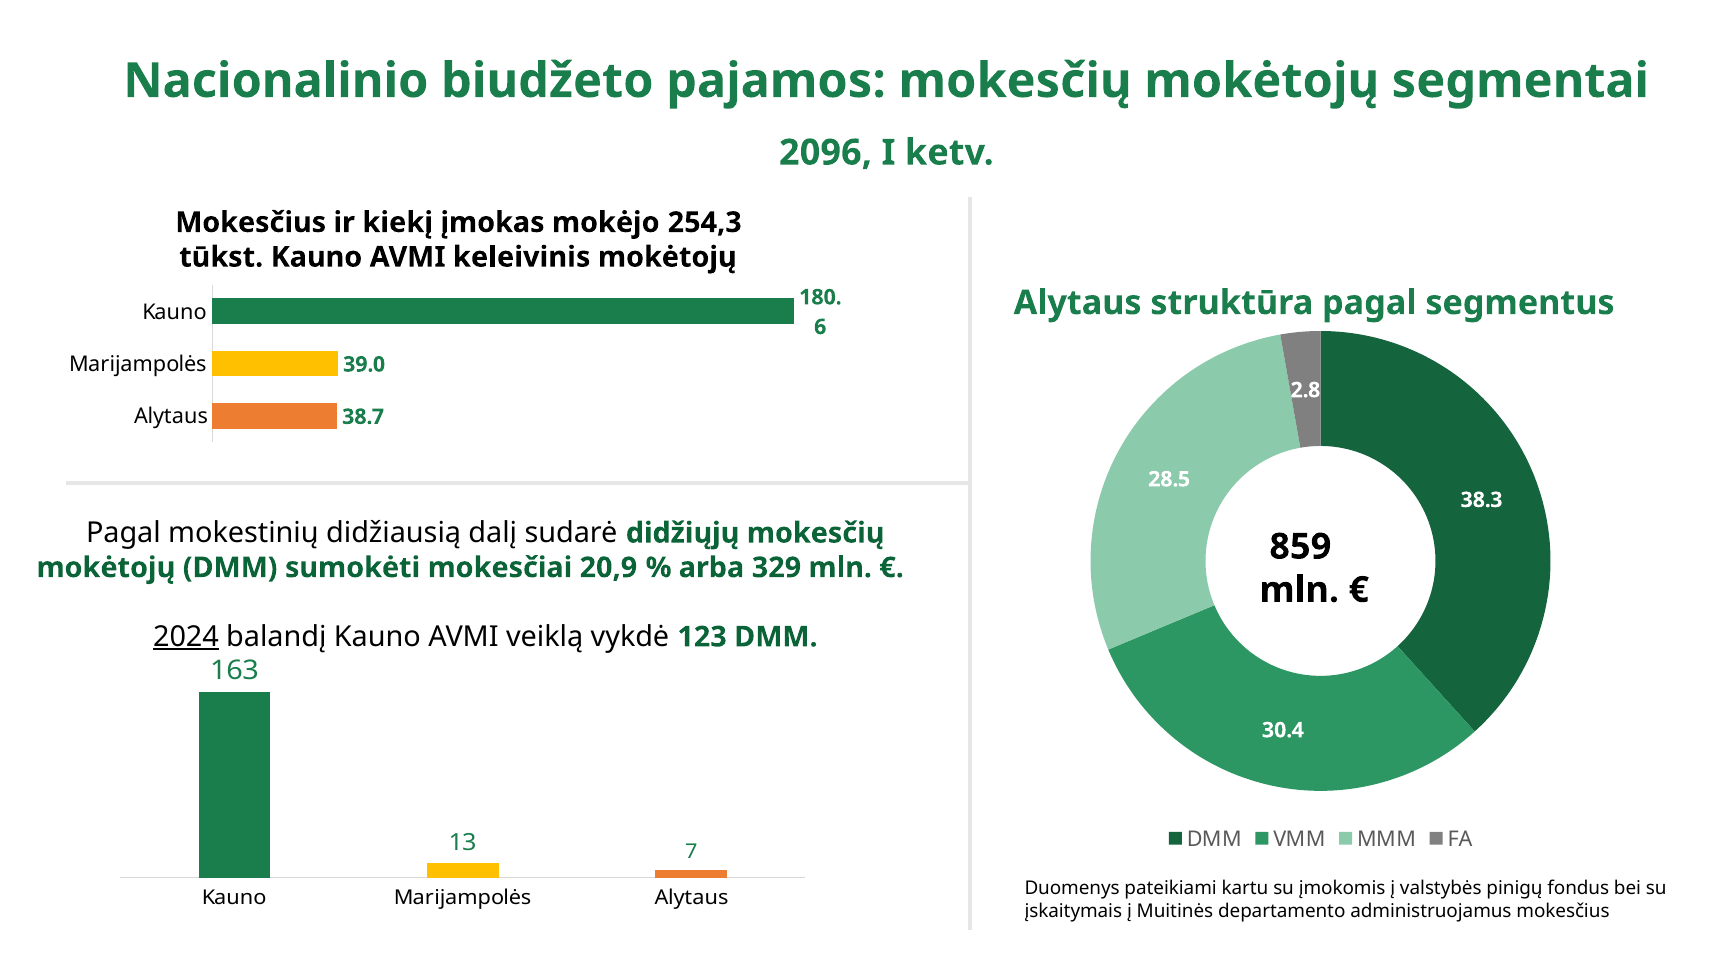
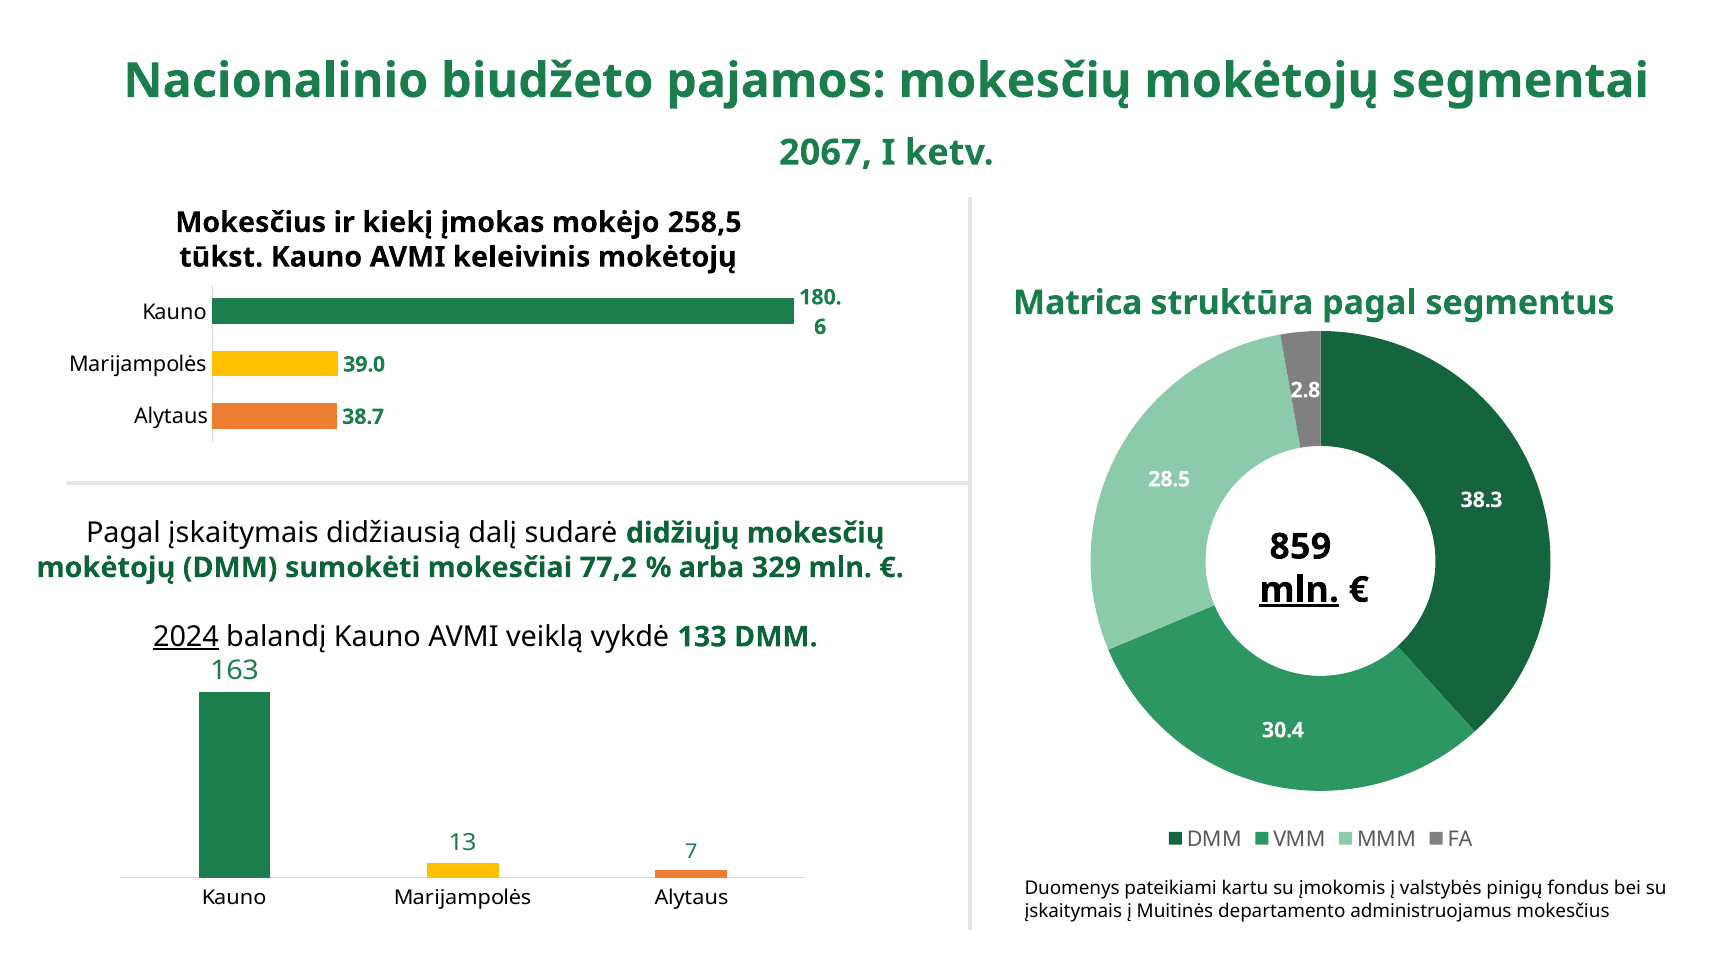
2096: 2096 -> 2067 (826, 153)
254,3: 254,3 -> 258,5 (705, 223)
Alytaus: Alytaus -> Matrica (1078, 303)
Pagal mokestinių: mokestinių -> įskaitymais (243, 533)
20,9: 20,9 -> 77,2 (608, 568)
mln underline: none -> present (1299, 590)
123: 123 -> 133 (702, 637)
